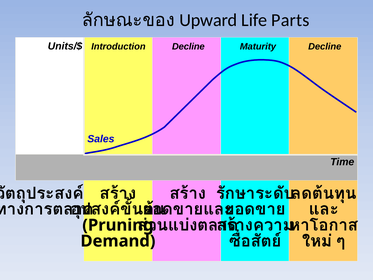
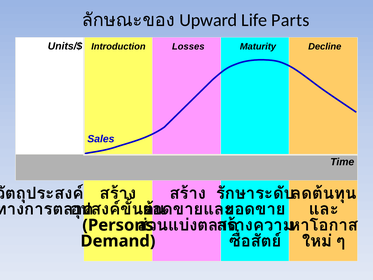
Introduction Decline: Decline -> Losses (188, 47)
Pruning: Pruning -> Persons (118, 225)
